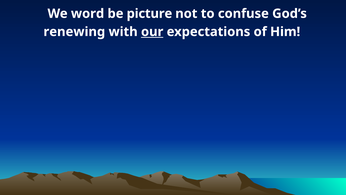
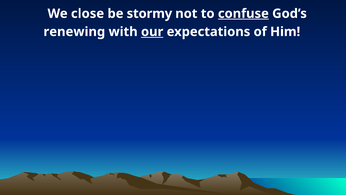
word: word -> close (88, 14)
picture: picture -> stormy (149, 14)
confuse underline: none -> present (243, 14)
